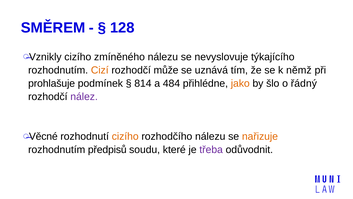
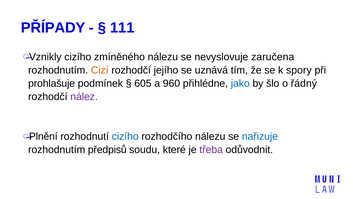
SMĚREM: SMĚREM -> PŘÍPADY (53, 28)
128: 128 -> 111 (122, 28)
týkajícího: týkajícího -> zaručena (273, 57)
může: může -> jejího (166, 70)
němž: němž -> spory (299, 70)
814: 814 -> 605 (143, 83)
484: 484 -> 960 (171, 83)
jako colour: orange -> blue (240, 83)
Věcné: Věcné -> Plnění (43, 136)
cizího colour: orange -> blue (125, 136)
nařizuje colour: orange -> blue (260, 136)
